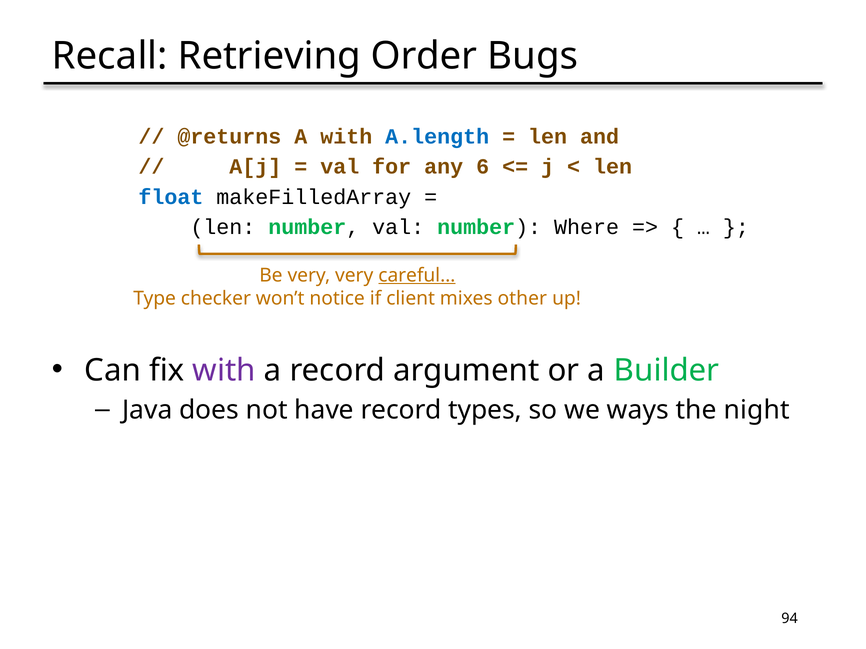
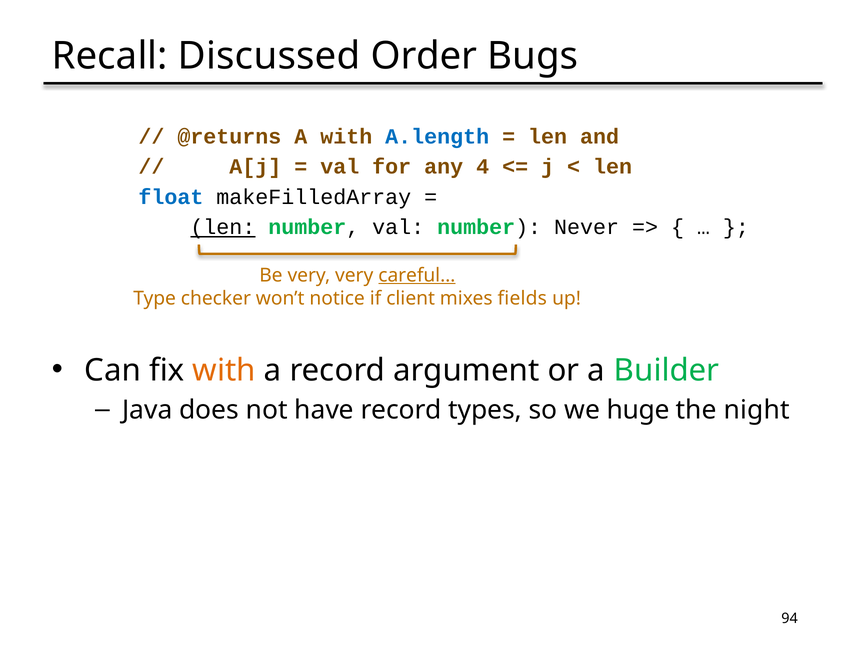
Retrieving: Retrieving -> Discussed (269, 56)
6: 6 -> 4 (483, 167)
len underline: none -> present (223, 228)
Where: Where -> Never (587, 228)
other: other -> fields (522, 298)
with colour: purple -> orange (224, 371)
ways: ways -> huge (638, 410)
